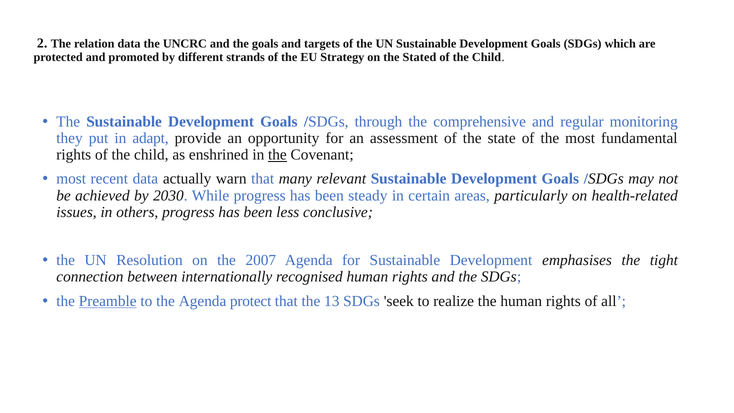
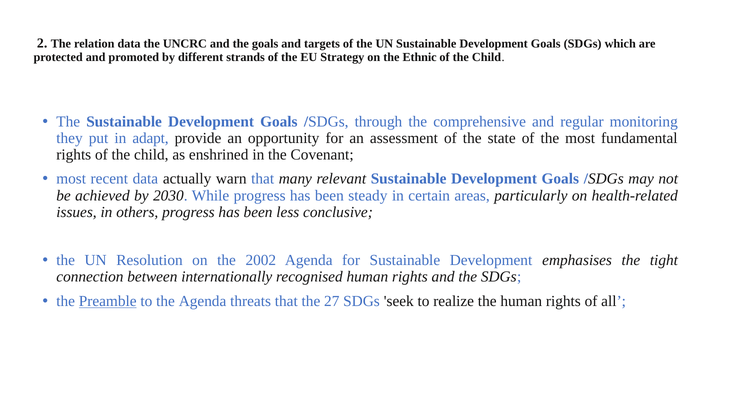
Stated: Stated -> Ethnic (420, 57)
the underline: present -> none (277, 155)
2007: 2007 -> 2002 (261, 260)
protect: protect -> threats (251, 301)
13: 13 -> 27 (332, 301)
